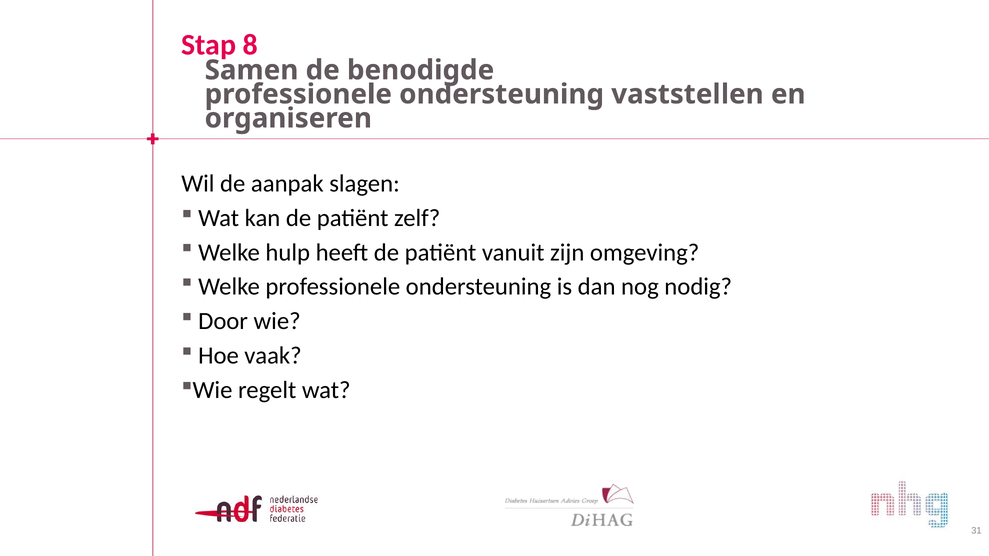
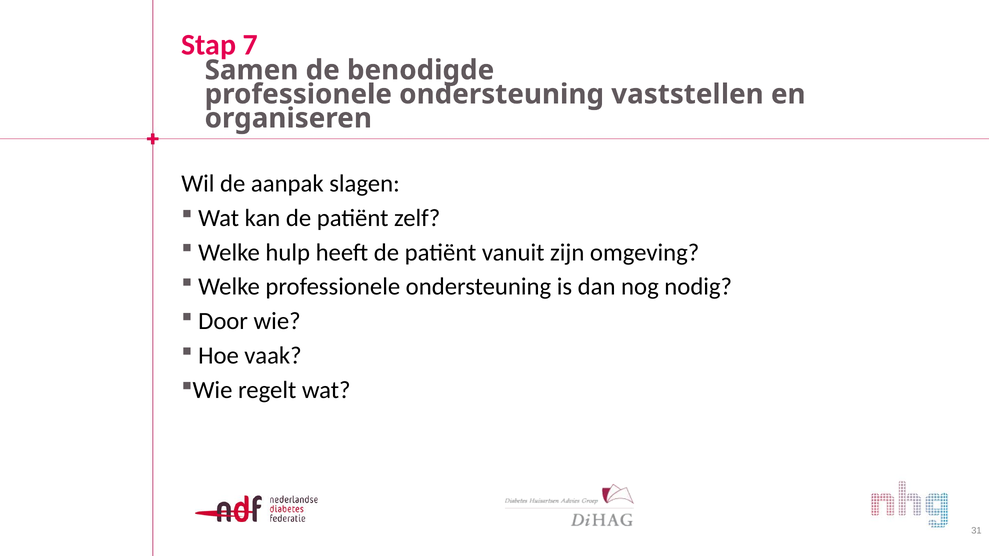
8: 8 -> 7 (250, 45)
